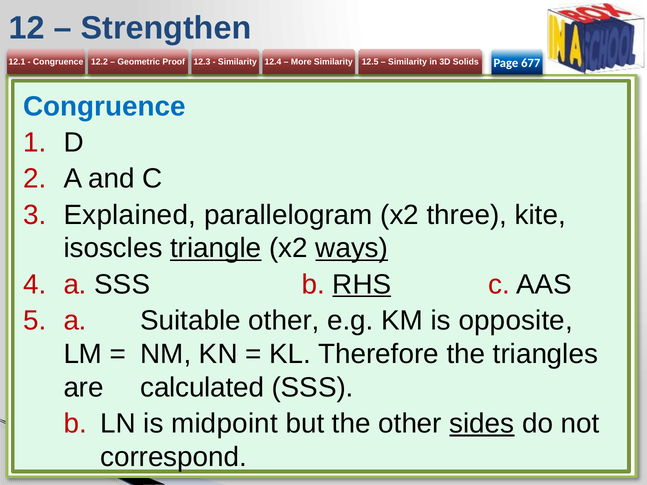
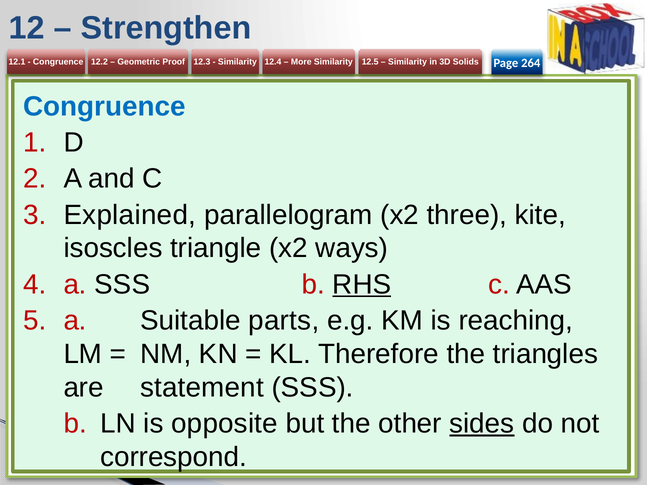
677: 677 -> 264 (531, 63)
triangle underline: present -> none (216, 248)
ways underline: present -> none (352, 248)
Suitable other: other -> parts (284, 321)
opposite: opposite -> reaching (516, 321)
calculated: calculated -> statement (202, 388)
midpoint: midpoint -> opposite (225, 424)
